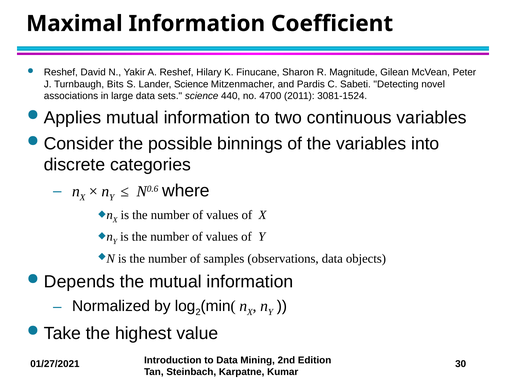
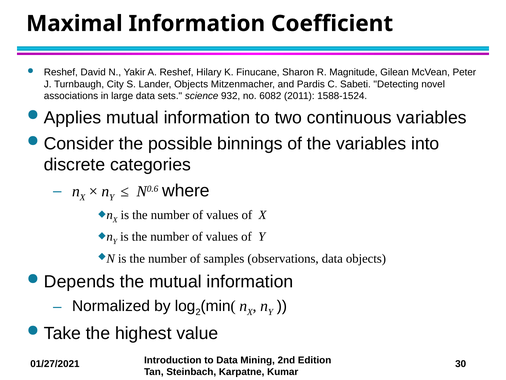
Bits: Bits -> City (115, 84)
Lander Science: Science -> Objects (191, 84)
440: 440 -> 932 (231, 96)
4700: 4700 -> 6082 (270, 96)
3081-1524: 3081-1524 -> 1588-1524 (342, 96)
